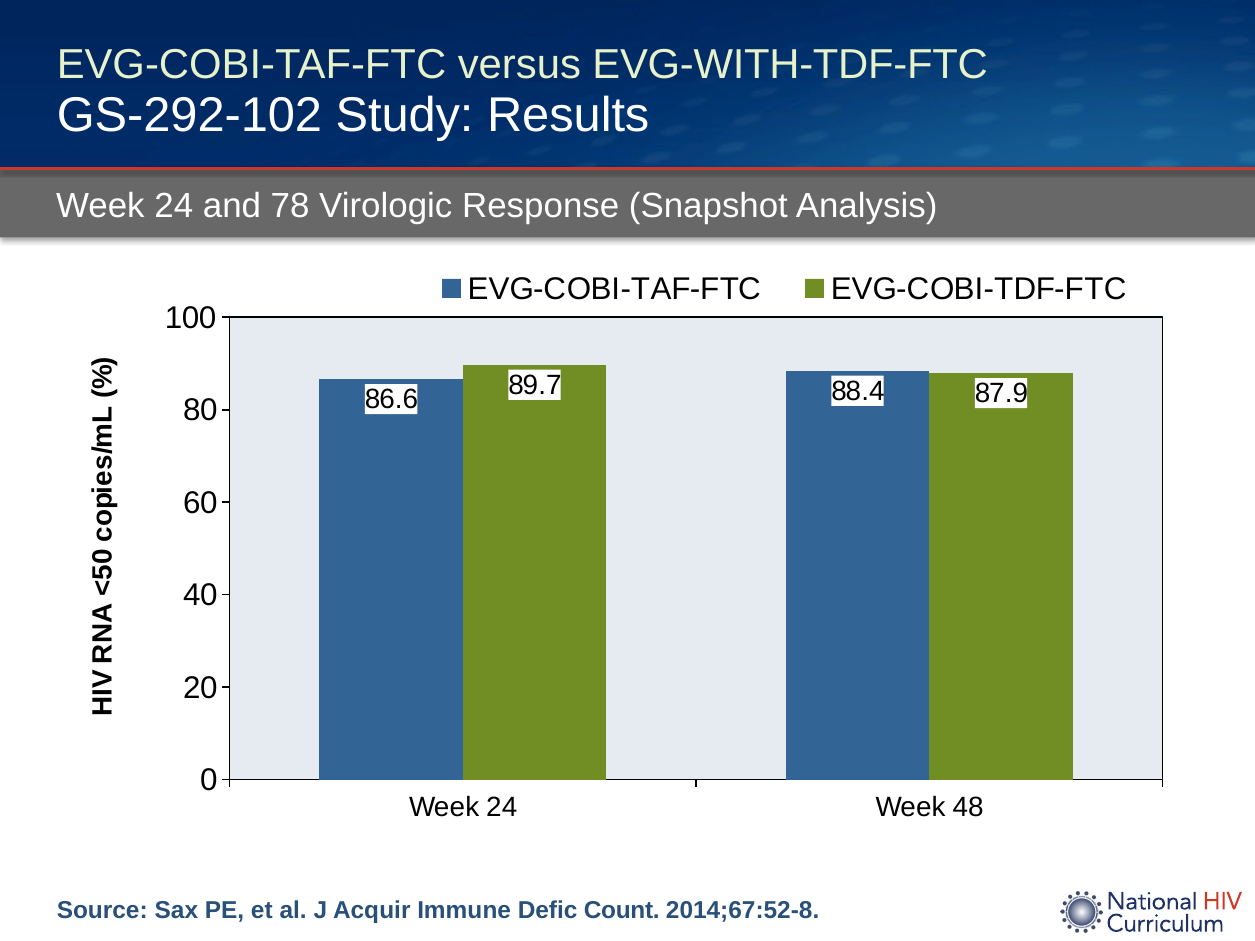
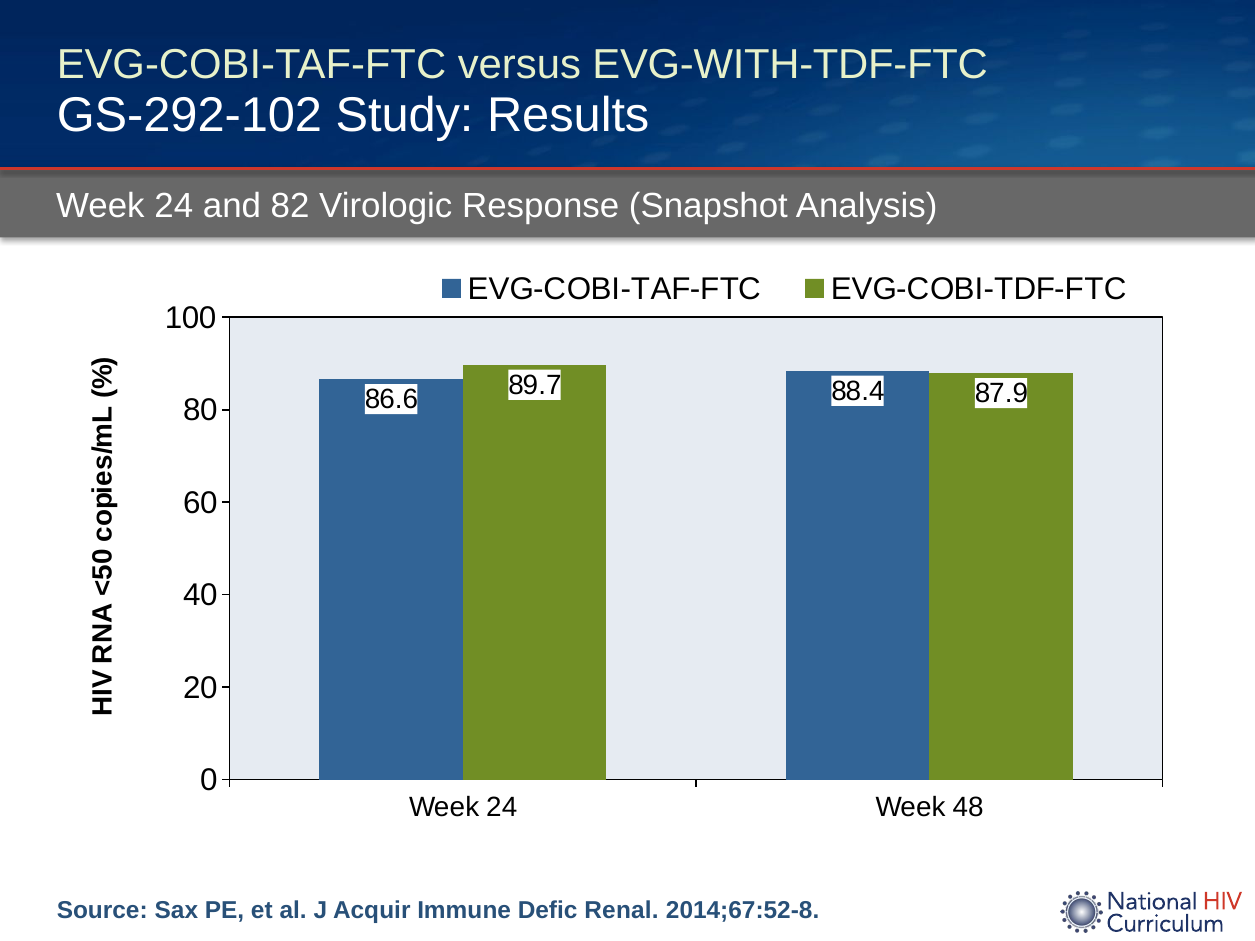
78: 78 -> 82 (290, 206)
Count: Count -> Renal (622, 910)
